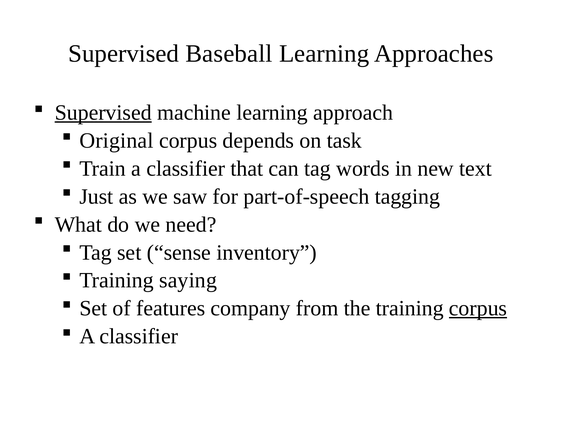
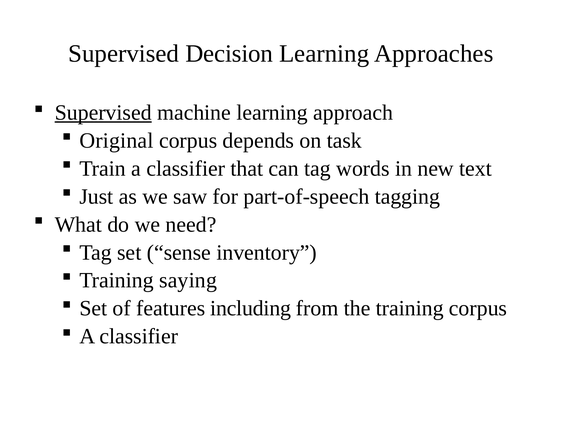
Baseball: Baseball -> Decision (229, 54)
company: company -> including (251, 309)
corpus underline: present -> none (478, 309)
